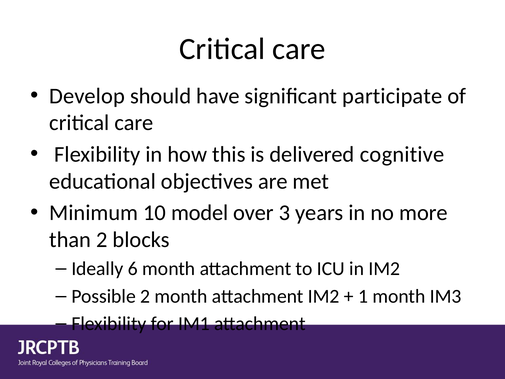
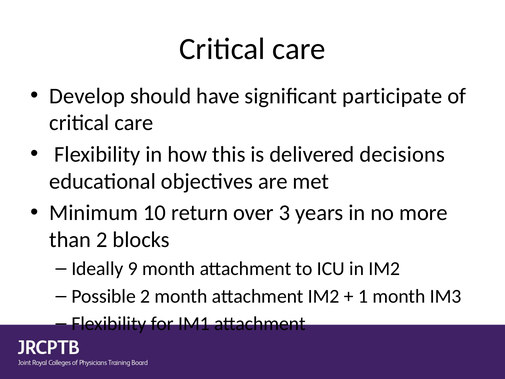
cognitive: cognitive -> decisions (402, 154)
model: model -> return (200, 213)
6: 6 -> 9 (133, 269)
